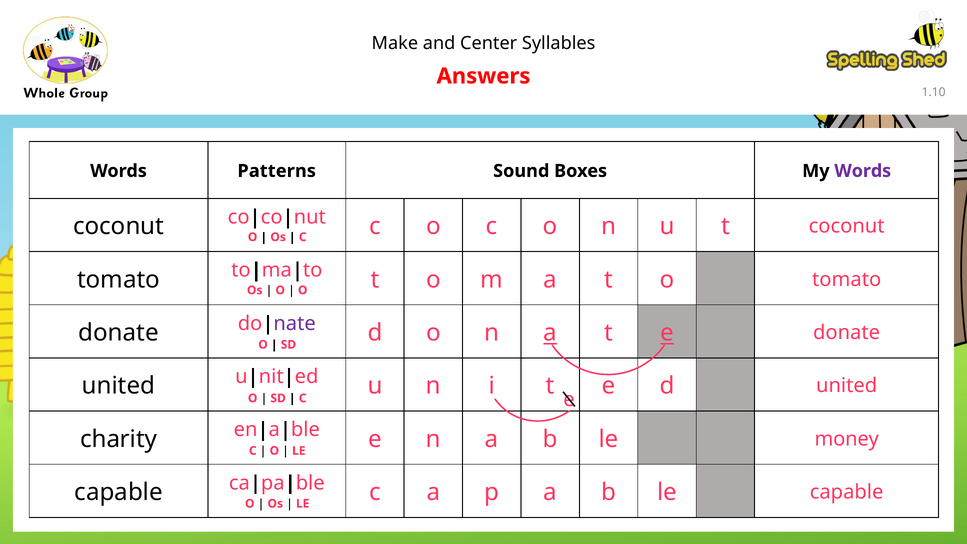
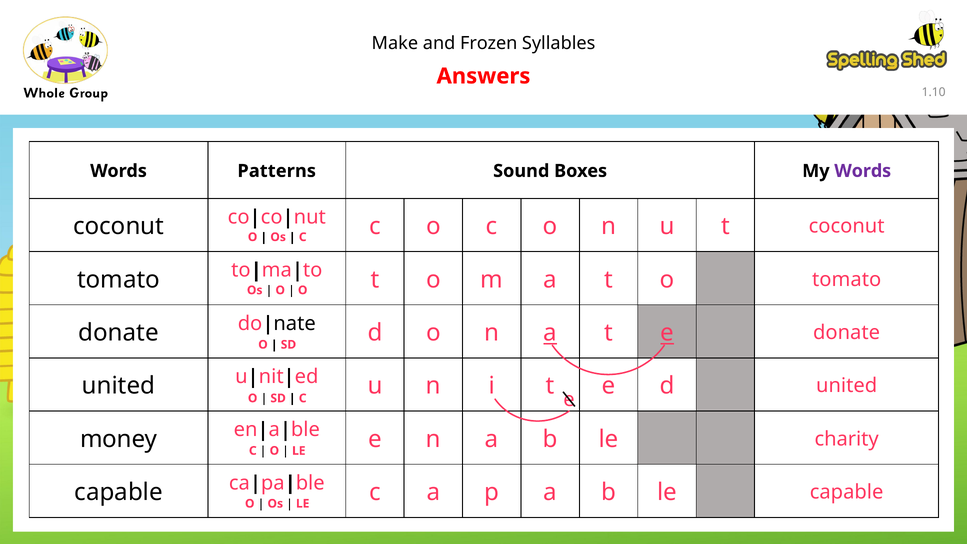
Center: Center -> Frozen (489, 43)
nate colour: purple -> black (295, 323)
charity: charity -> money (119, 439)
money: money -> charity (847, 439)
